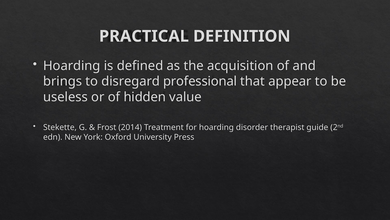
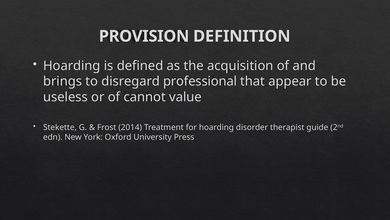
PRACTICAL: PRACTICAL -> PROVISION (144, 36)
hidden: hidden -> cannot (145, 97)
